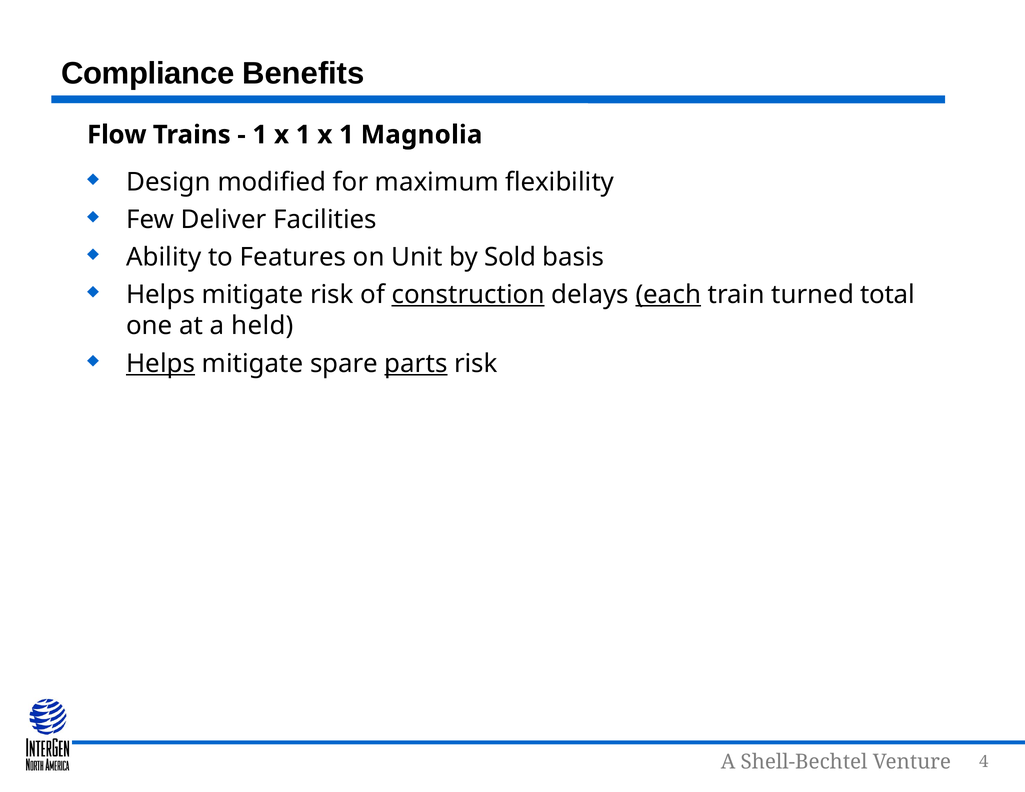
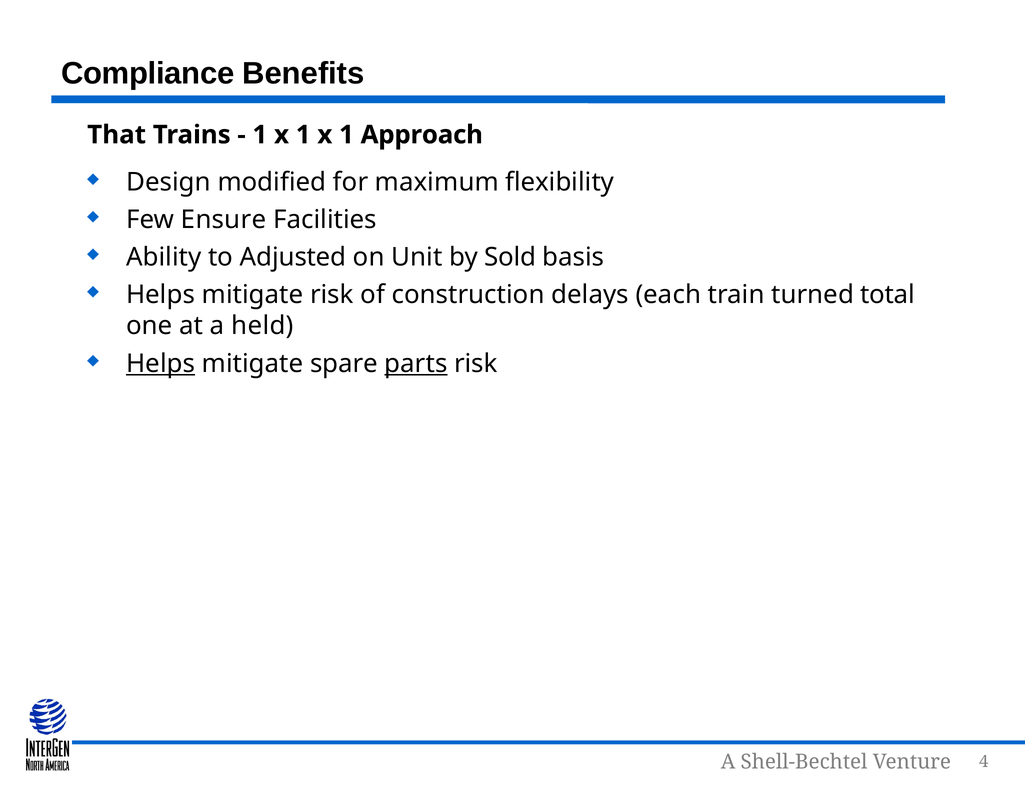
Flow: Flow -> That (117, 135)
Magnolia: Magnolia -> Approach (422, 135)
Deliver: Deliver -> Ensure (224, 220)
Features: Features -> Adjusted (293, 257)
construction underline: present -> none (468, 295)
each underline: present -> none (668, 295)
